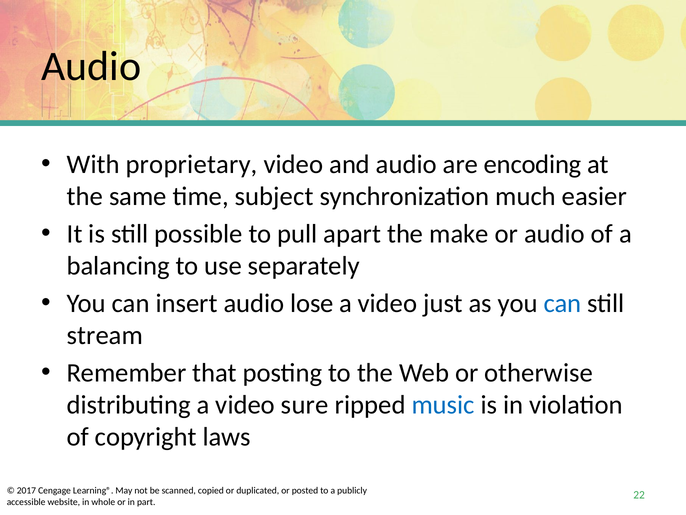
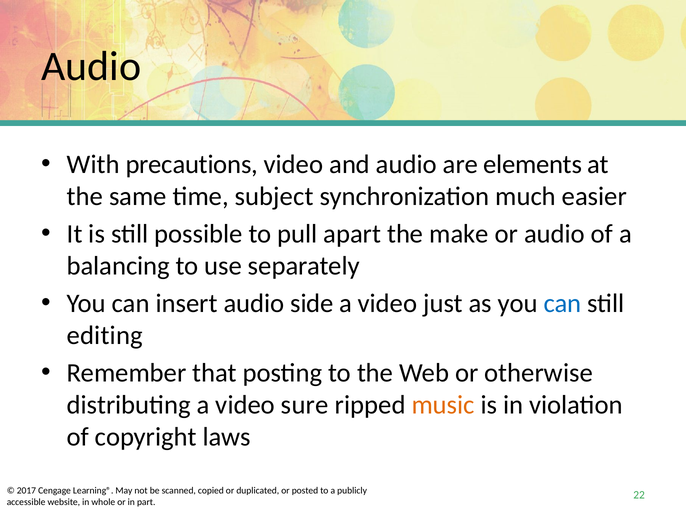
proprietary: proprietary -> precautions (192, 164)
encoding: encoding -> elements (533, 164)
lose: lose -> side (312, 303)
stream: stream -> editing (105, 335)
music colour: blue -> orange (443, 404)
